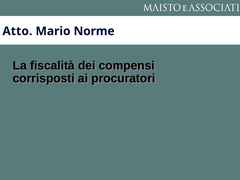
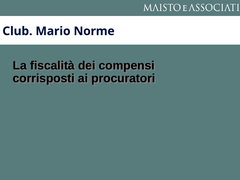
Atto: Atto -> Club (17, 31)
